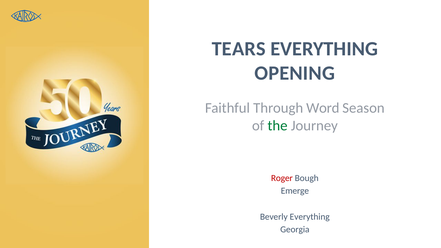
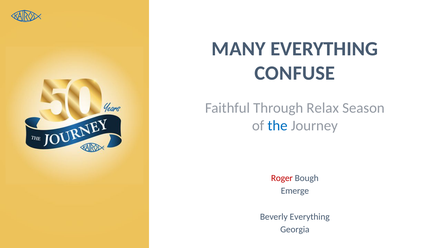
TEARS: TEARS -> MANY (239, 49)
OPENING: OPENING -> CONFUSE (295, 73)
Word: Word -> Relax (323, 108)
the colour: green -> blue (278, 126)
